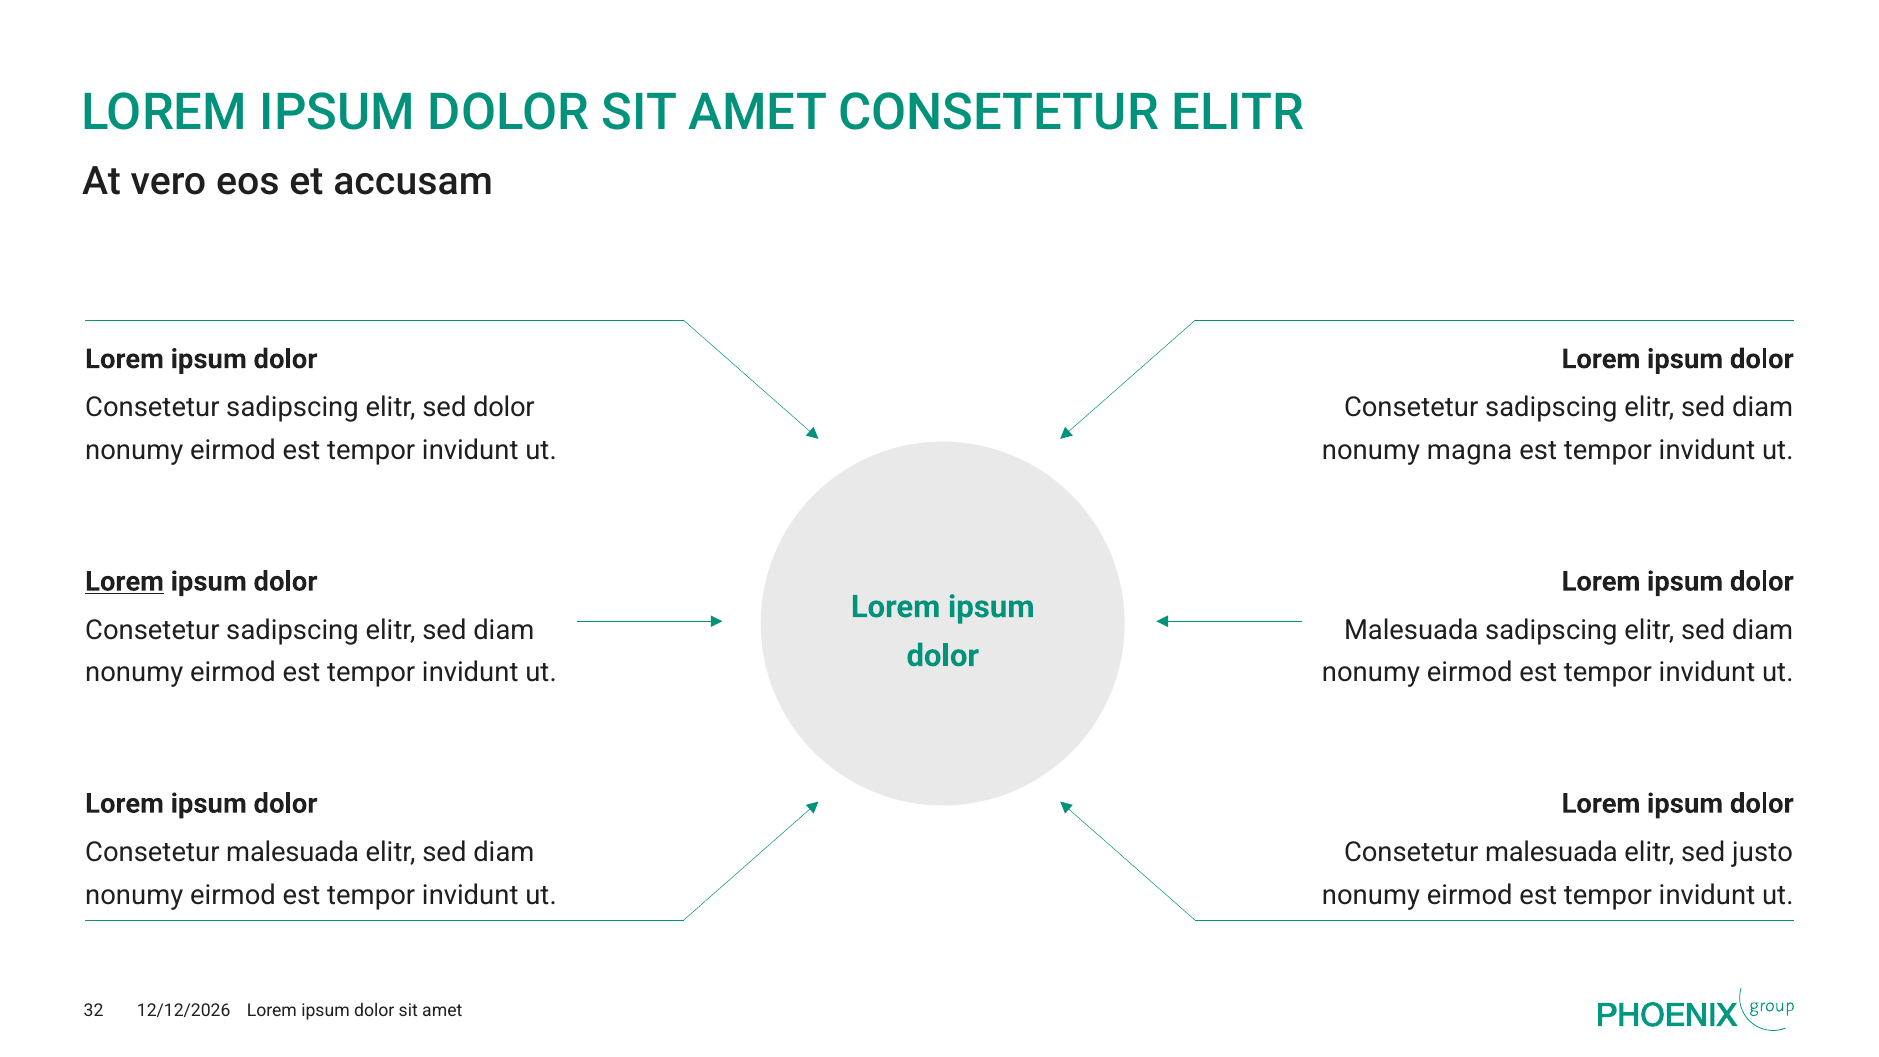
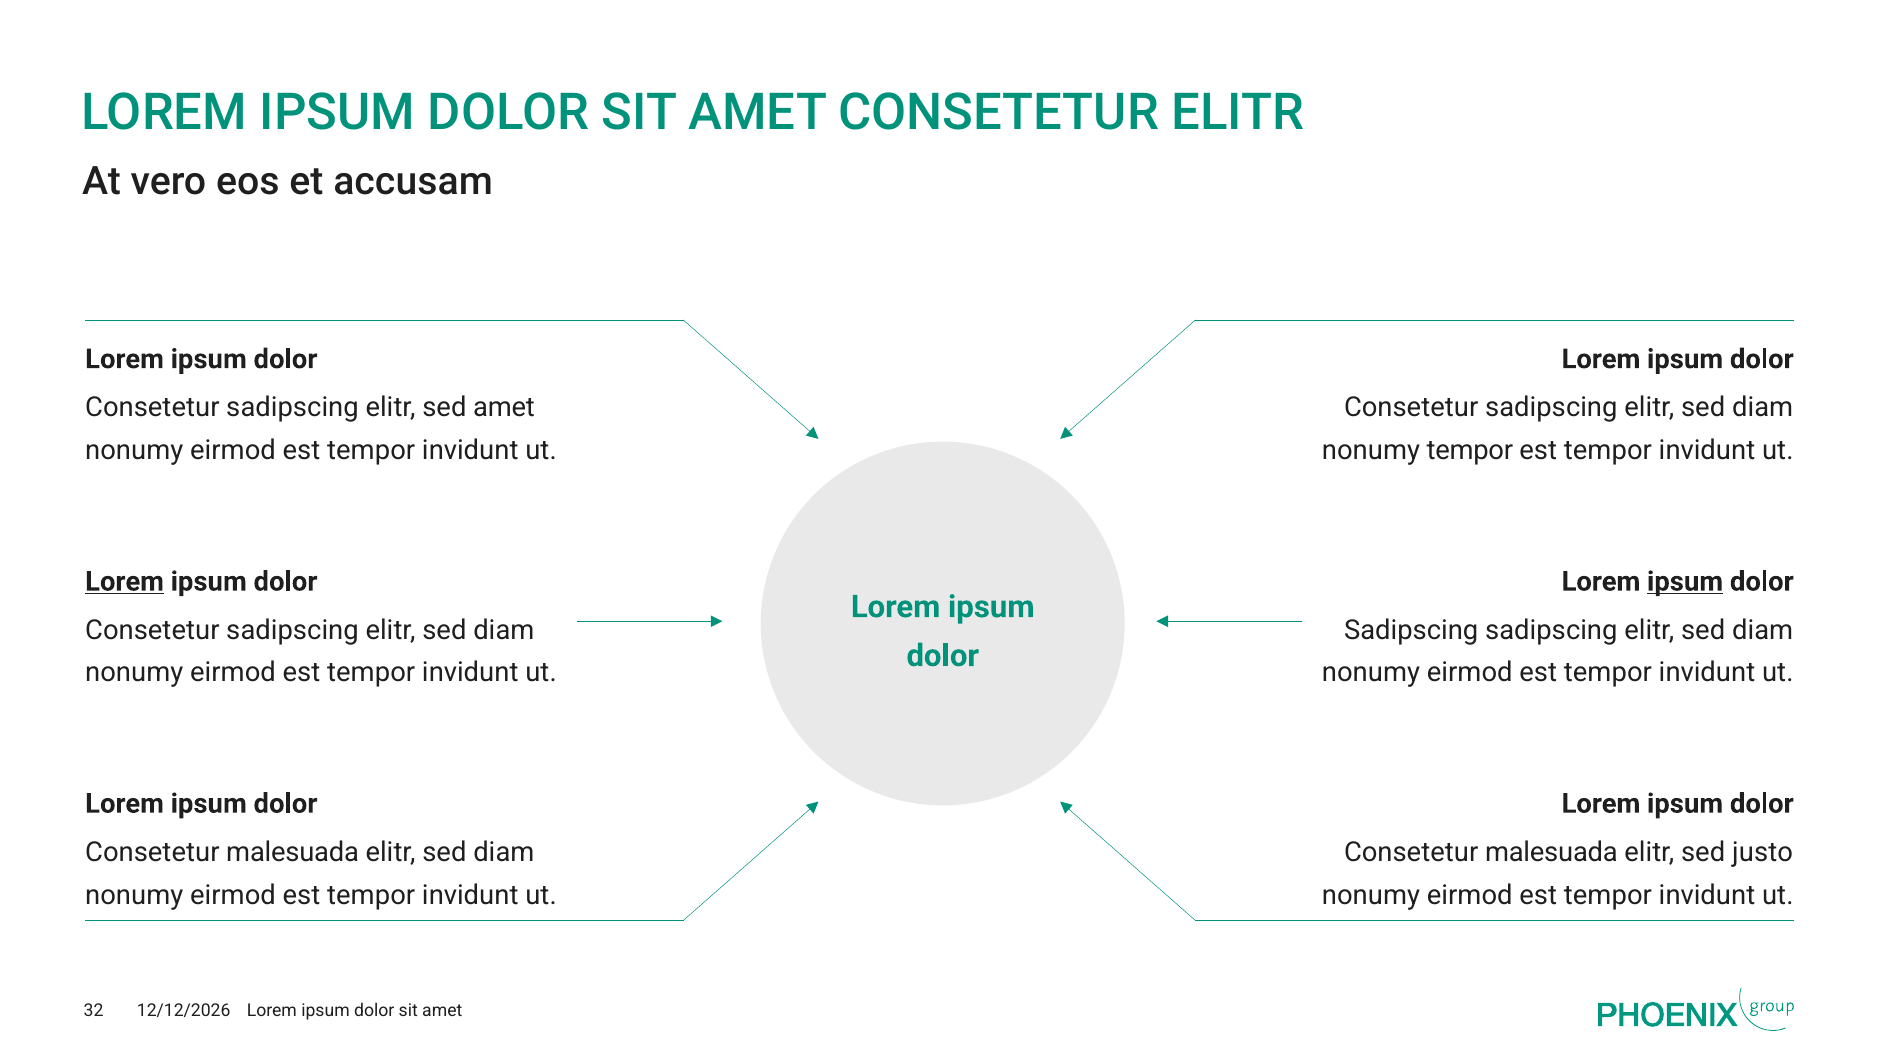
sed dolor: dolor -> amet (504, 408)
nonumy magna: magna -> tempor (1470, 450)
ipsum underline: none -> present (1685, 582)
Malesuada: Malesuada -> Sadipscing (1411, 630)
